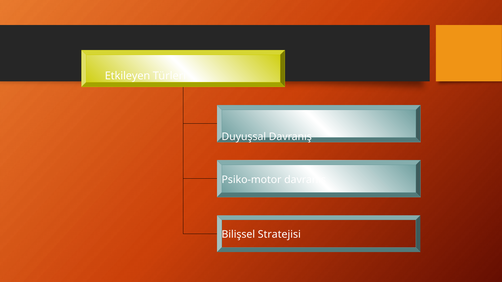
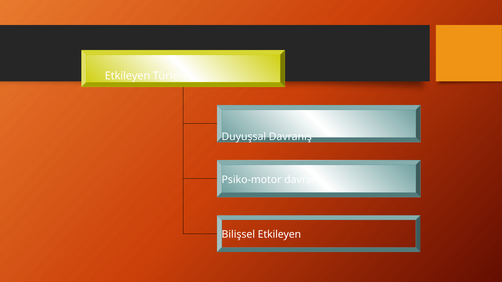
Bilişsel Stratejisi: Stratejisi -> Etkileyen (279, 235)
